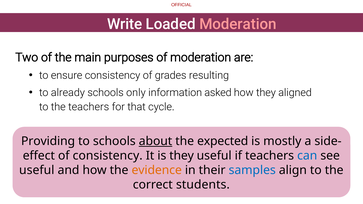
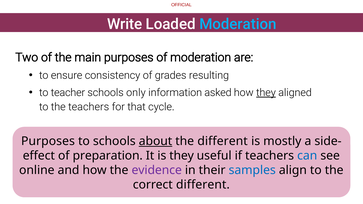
Moderation colour: pink -> light blue (238, 24)
already: already -> teacher (68, 93)
they underline: none -> present (266, 93)
Providing: Providing -> Purposes (48, 141)
the expected: expected -> different (223, 141)
of consistency: consistency -> preparation (108, 156)
useful: useful -> online (37, 170)
evidence colour: orange -> purple (157, 170)
correct students: students -> different (203, 185)
